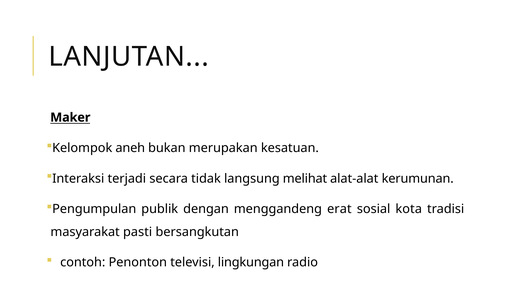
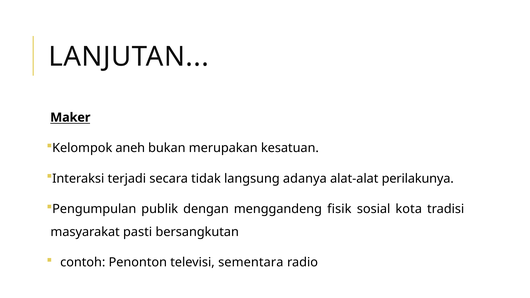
melihat: melihat -> adanya (305, 179)
kerumunan: kerumunan -> perilakunya (418, 179)
erat: erat -> fisik (339, 209)
lingkungan: lingkungan -> sementara (251, 263)
